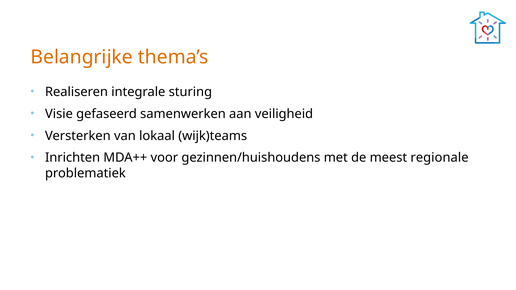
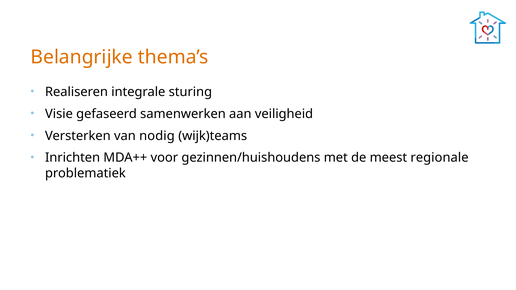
lokaal: lokaal -> nodig (157, 136)
